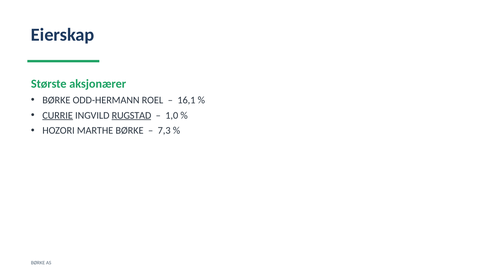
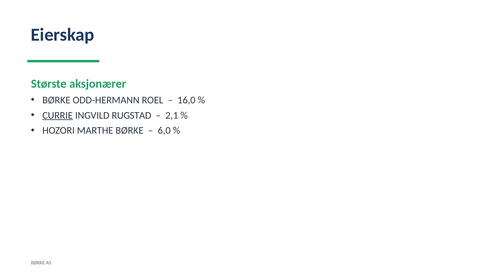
16,1: 16,1 -> 16,0 (186, 100)
RUGSTAD underline: present -> none (131, 115)
1,0: 1,0 -> 2,1 (172, 115)
7,3: 7,3 -> 6,0 (164, 131)
